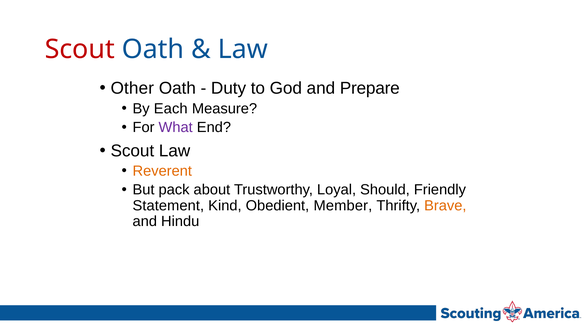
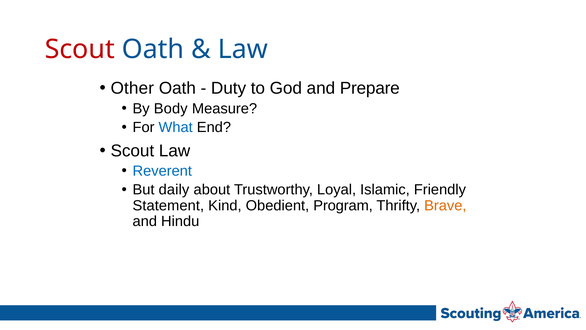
Each: Each -> Body (171, 108)
What colour: purple -> blue (176, 127)
Reverent colour: orange -> blue (162, 171)
pack: pack -> daily (174, 190)
Should: Should -> Islamic (385, 190)
Member: Member -> Program (343, 205)
